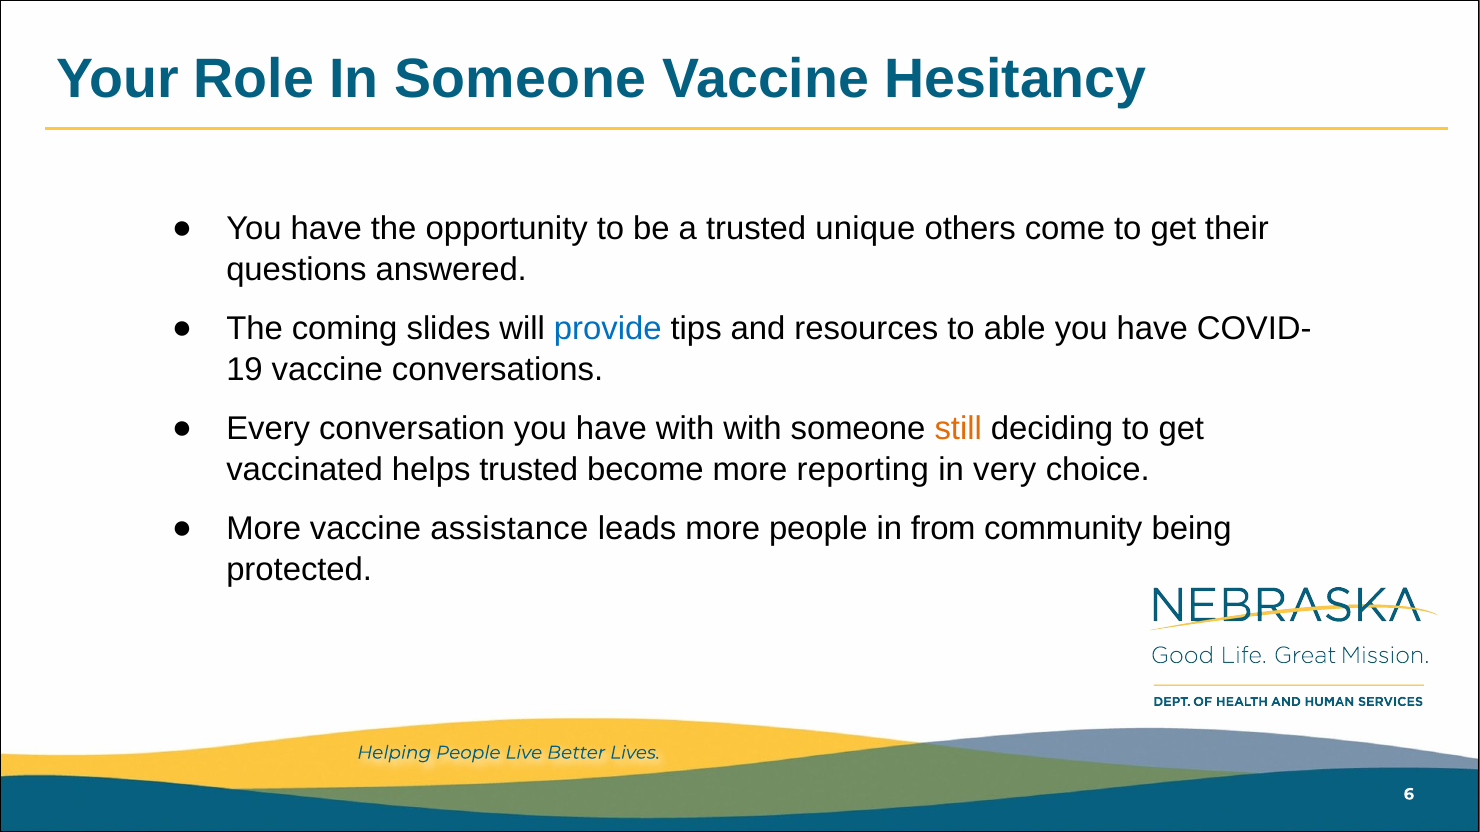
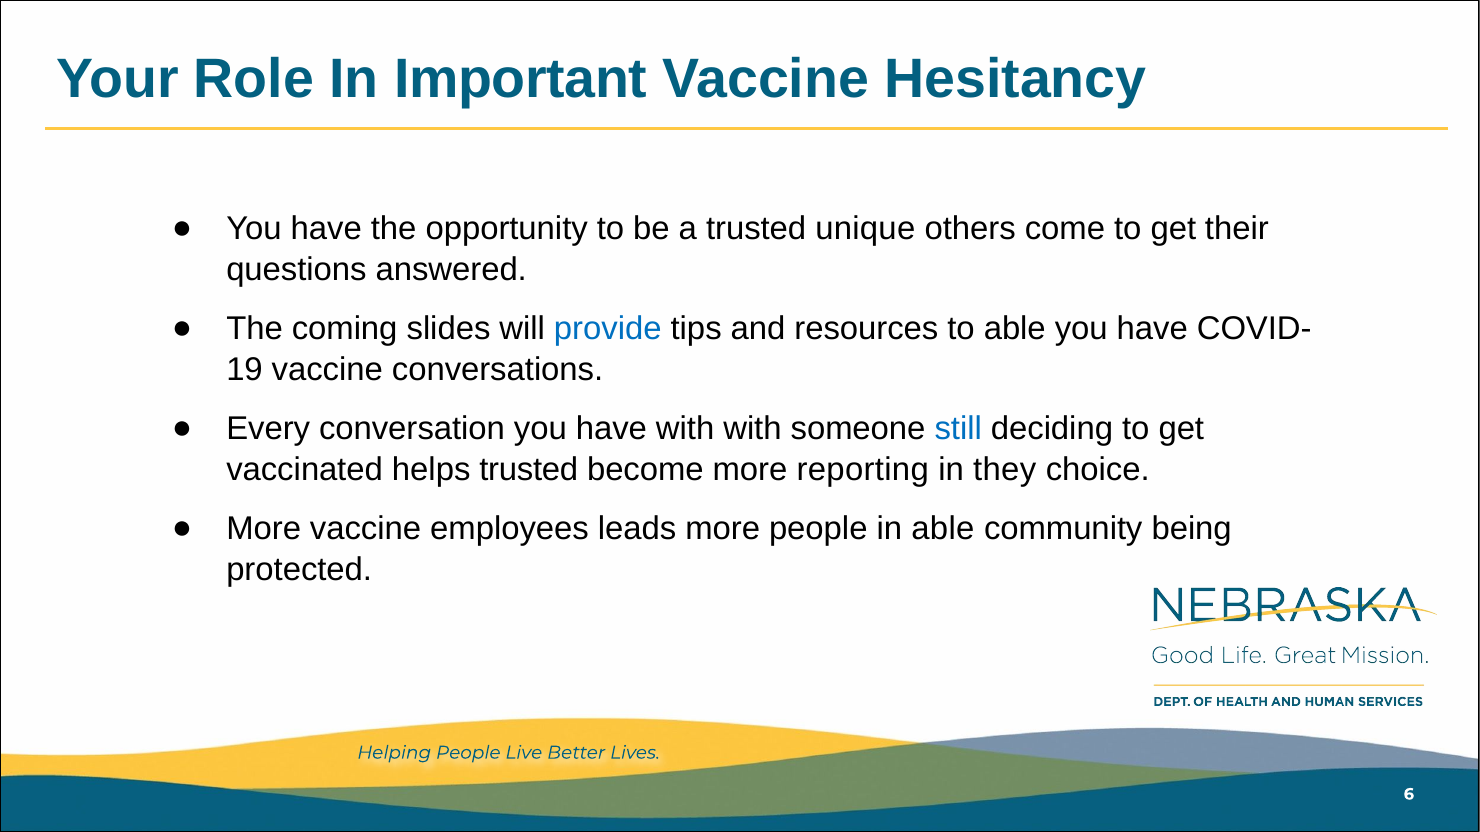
In Someone: Someone -> Important (521, 80)
still colour: orange -> blue (958, 429)
very: very -> they (1005, 470)
assistance: assistance -> employees (510, 529)
in from: from -> able (943, 529)
